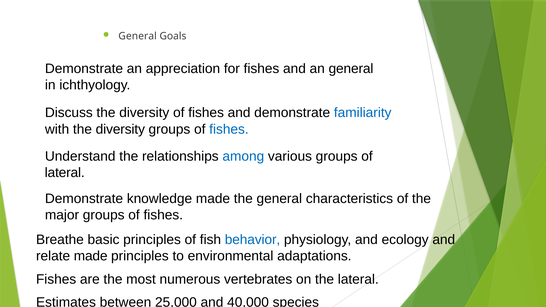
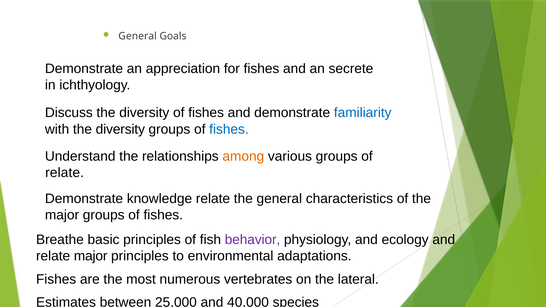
an general: general -> secrete (351, 69)
among colour: blue -> orange (243, 157)
lateral: lateral -> relate (65, 173)
knowledge made: made -> relate (213, 199)
behavior colour: blue -> purple (253, 240)
relate made: made -> major (91, 256)
